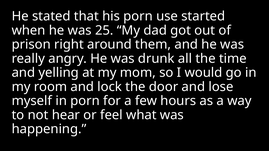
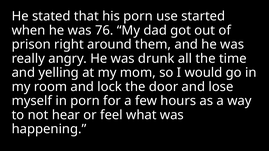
25: 25 -> 76 (104, 30)
